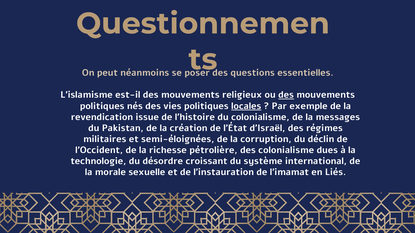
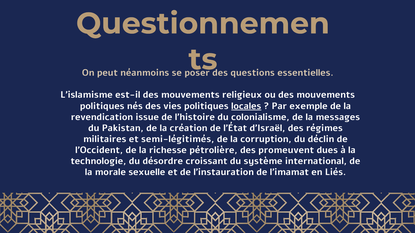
des underline: present -> none (286, 95)
semi-éloignées: semi-éloignées -> semi-légitimés (178, 139)
des colonialisme: colonialisme -> promeuvent (286, 150)
